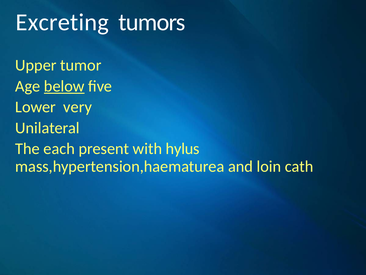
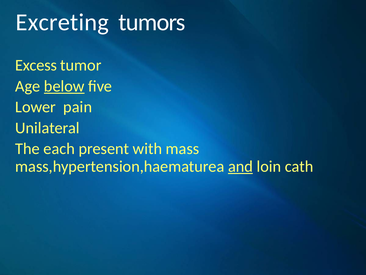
Upper: Upper -> Excess (36, 65)
very: very -> pain (78, 107)
hylus: hylus -> mass (183, 149)
and underline: none -> present (240, 166)
